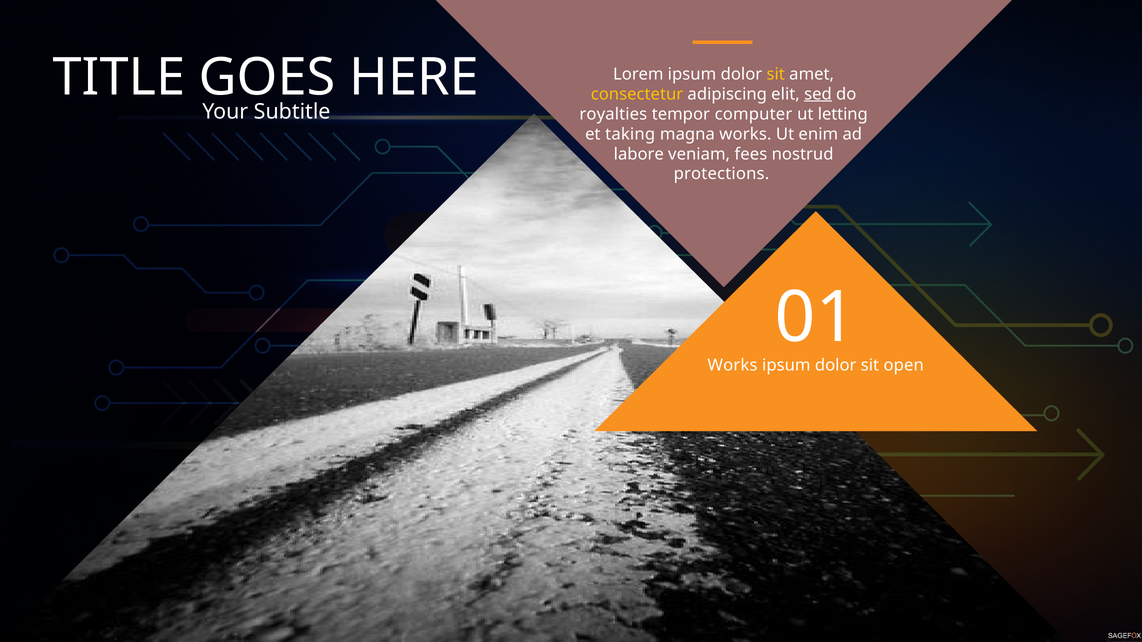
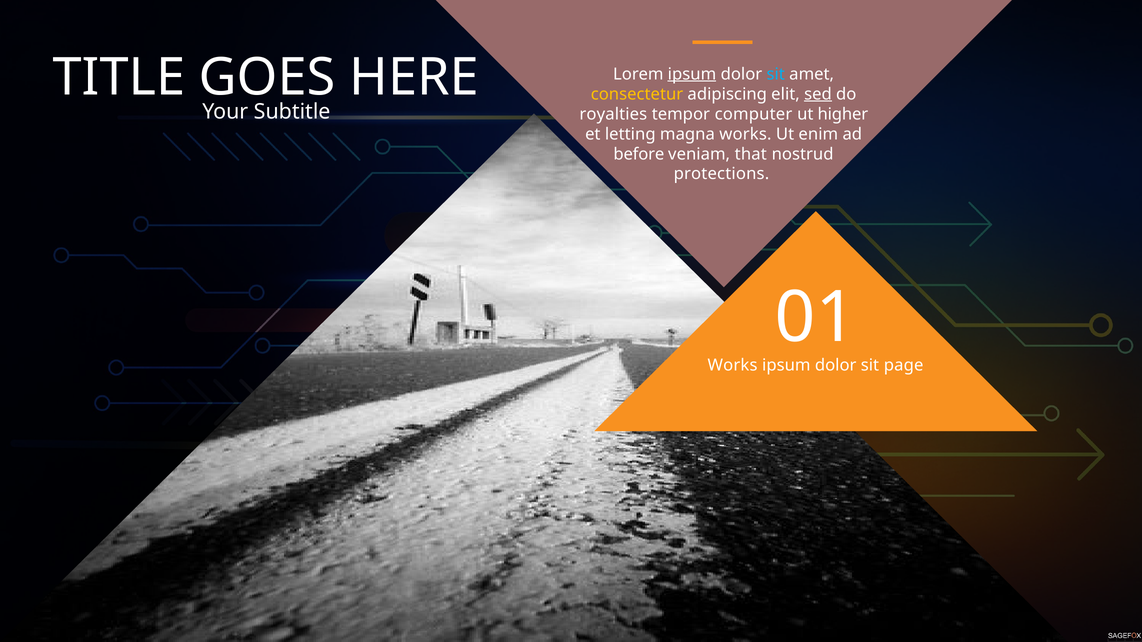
ipsum underline: none -> present (692, 74)
sit colour: yellow -> light blue (776, 74)
letting: letting -> higher (843, 114)
taking: taking -> letting (630, 134)
labore: labore -> before (639, 154)
fees: fees -> that (751, 154)
open: open -> page (904, 365)
